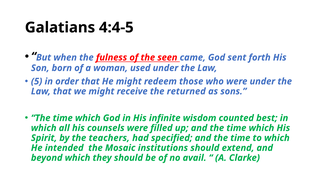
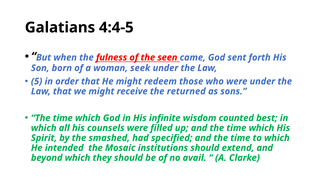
used: used -> seek (140, 68)
teachers: teachers -> smashed (109, 137)
